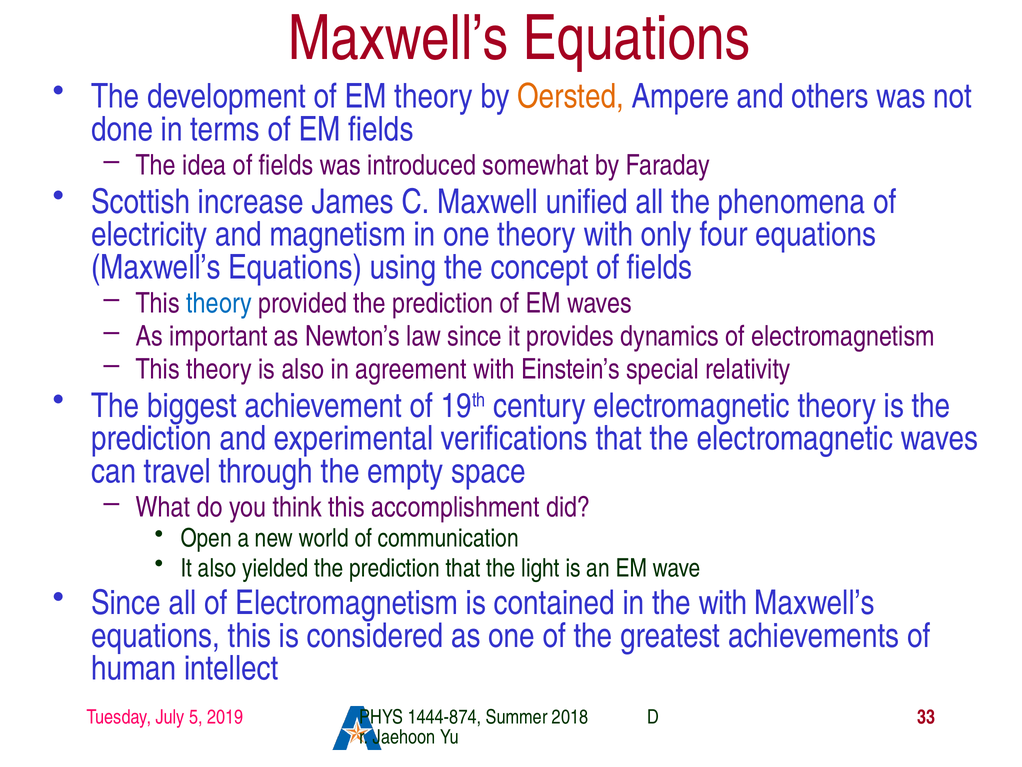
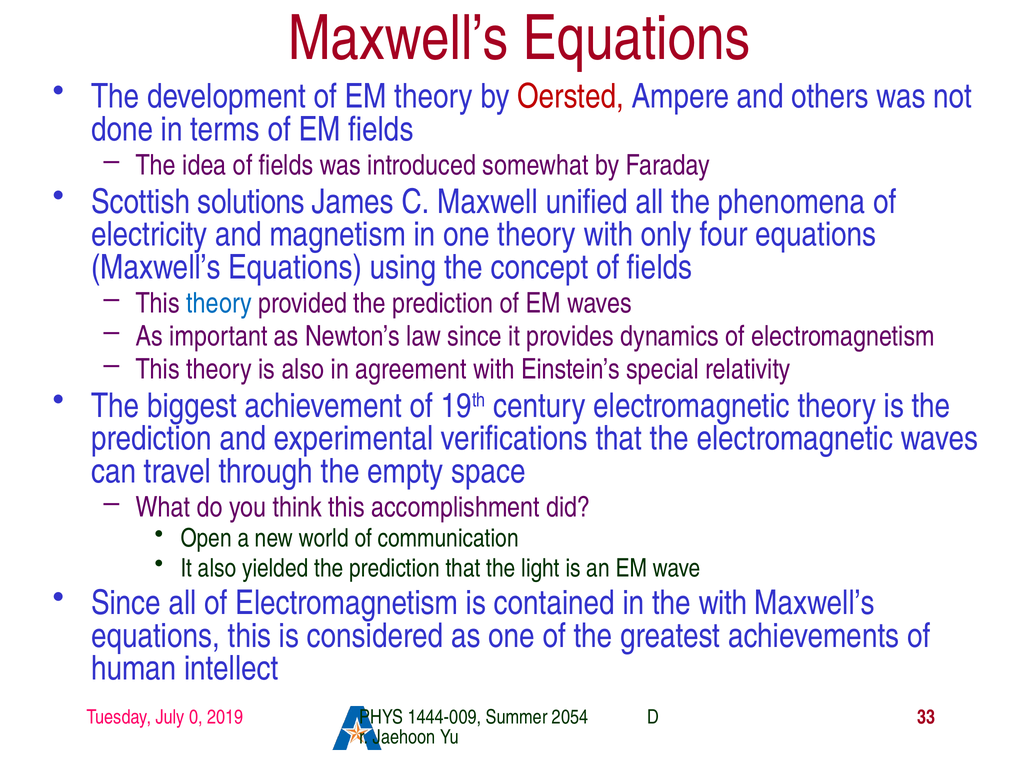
Oersted colour: orange -> red (571, 97)
increase: increase -> solutions (251, 202)
5: 5 -> 0 (196, 717)
1444-874: 1444-874 -> 1444-009 (444, 717)
2018: 2018 -> 2054 (570, 717)
